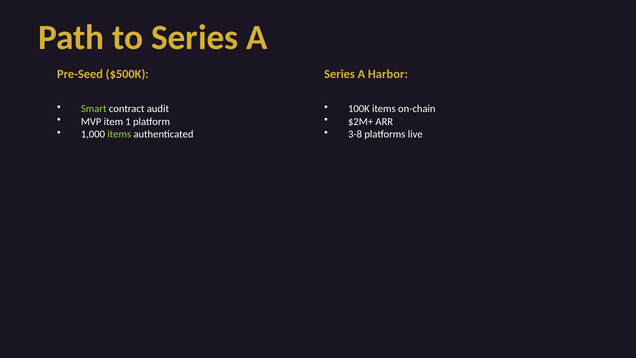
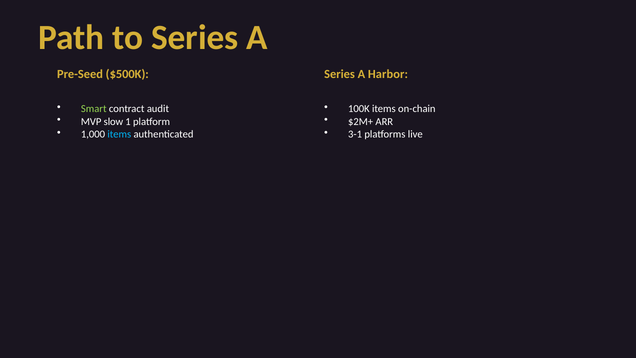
item: item -> slow (113, 122)
items colour: light green -> light blue (119, 134)
3-8: 3-8 -> 3-1 (355, 134)
